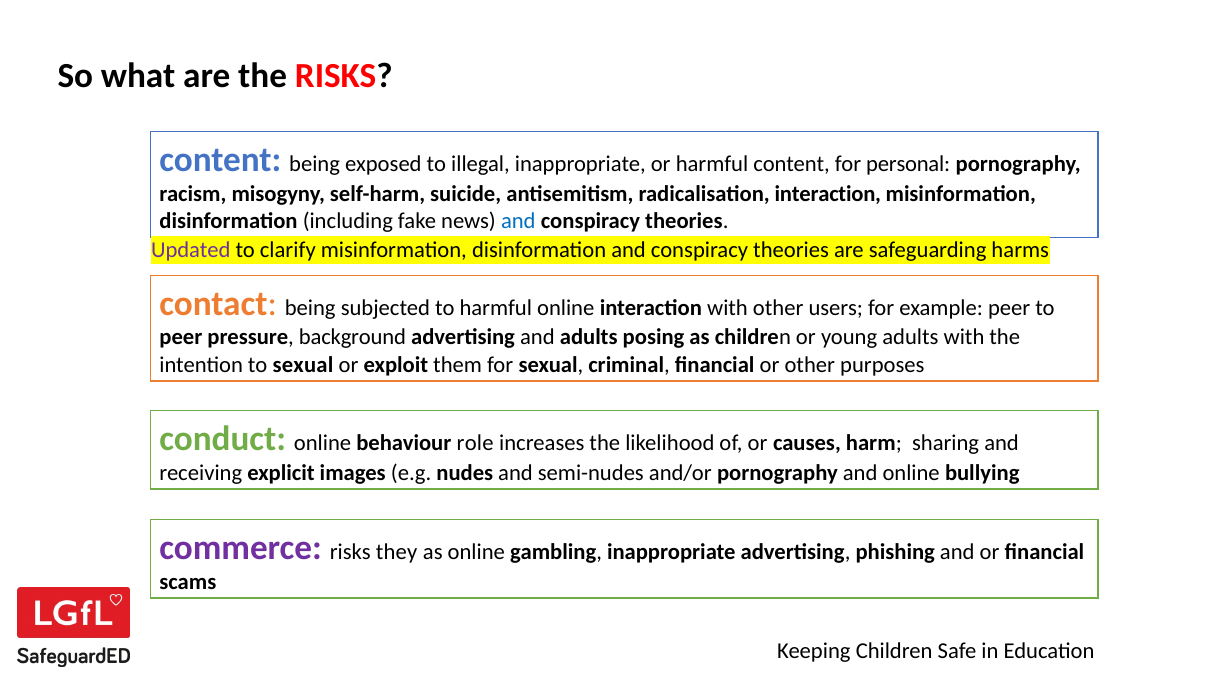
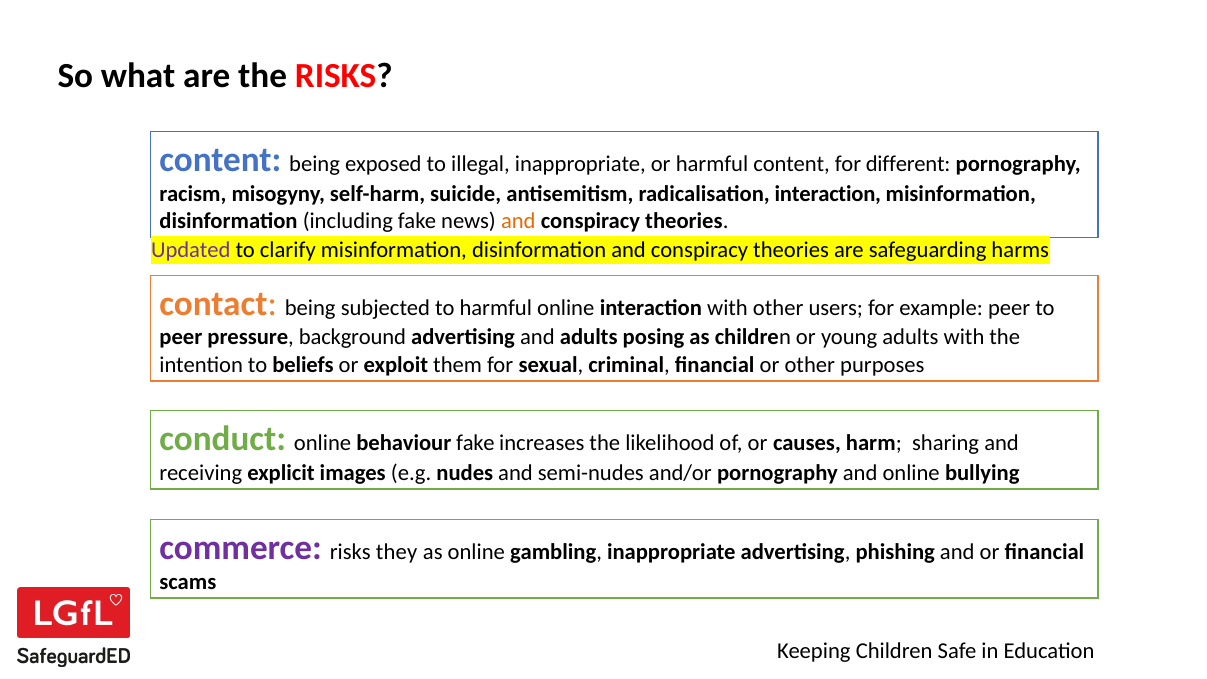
personal: personal -> different (908, 164)
and colour: blue -> orange (518, 221)
to sexual: sexual -> beliefs (303, 365)
behaviour role: role -> fake (475, 443)
